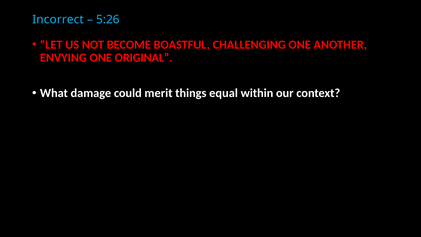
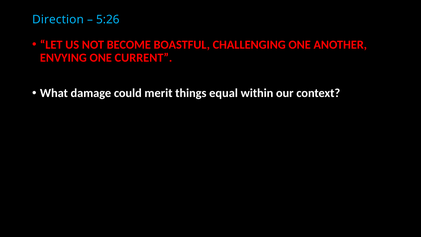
Incorrect: Incorrect -> Direction (58, 19)
ORIGINAL: ORIGINAL -> CURRENT (143, 58)
